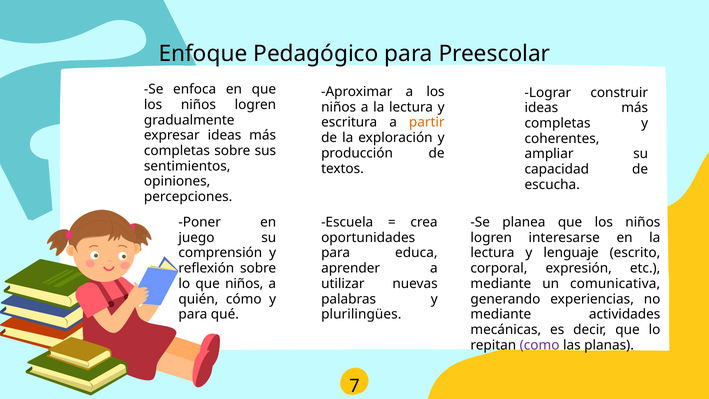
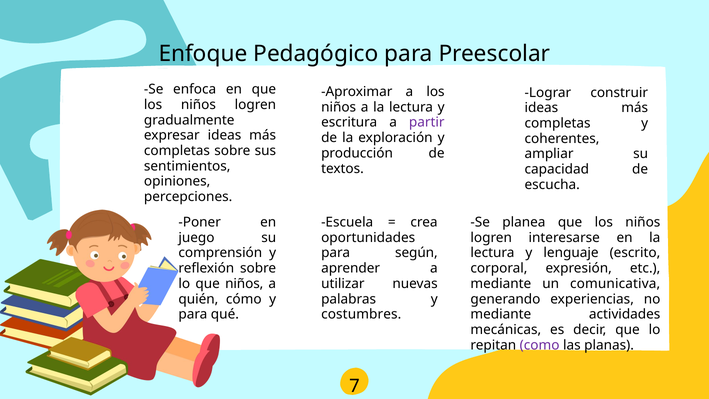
partir colour: orange -> purple (427, 122)
educa: educa -> según (416, 253)
plurilingües: plurilingües -> costumbres (361, 314)
